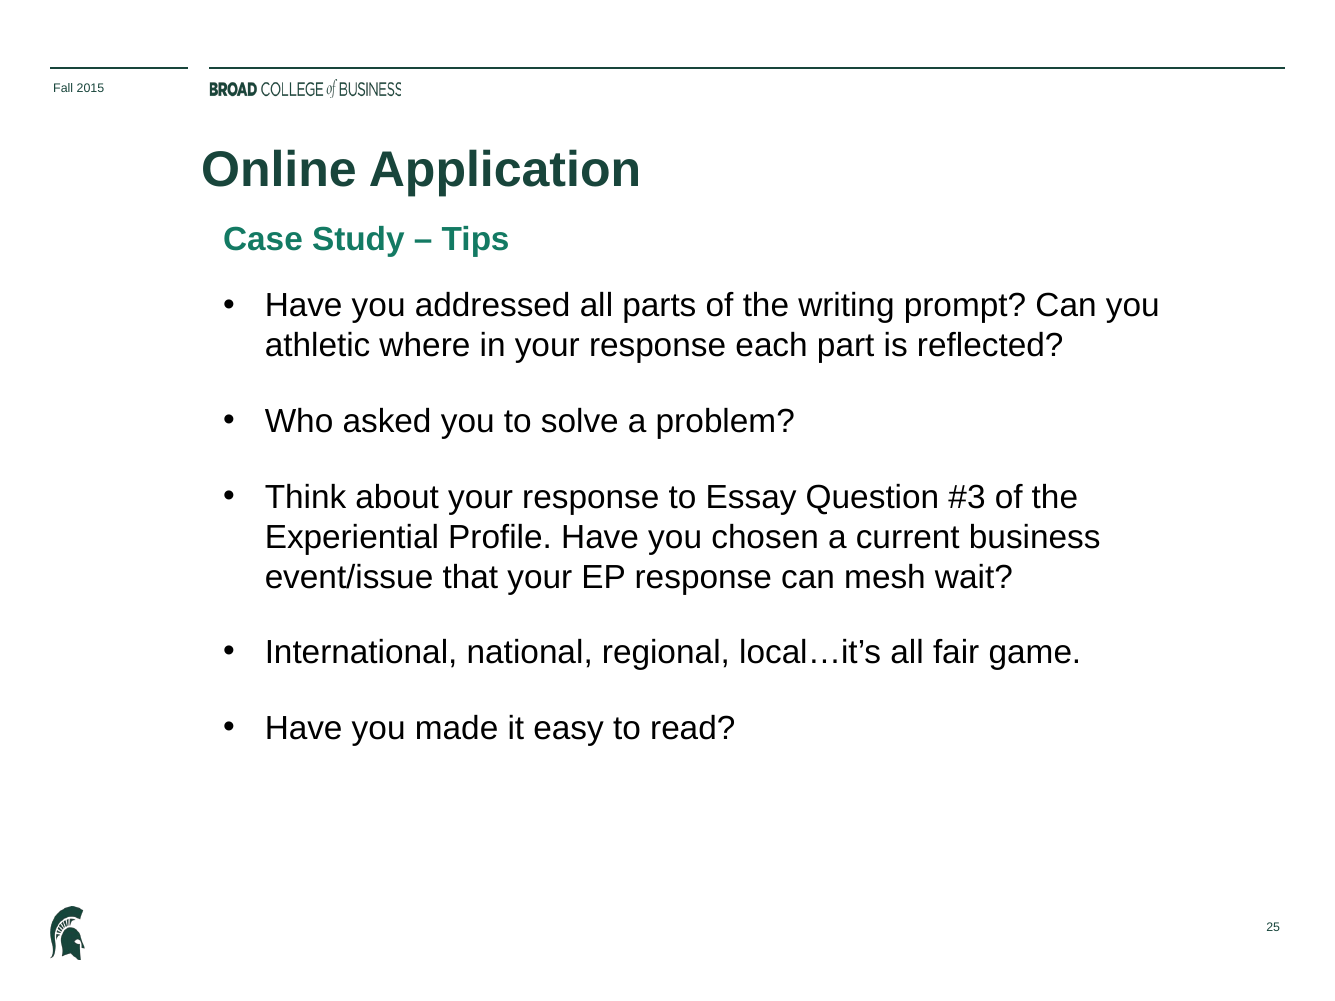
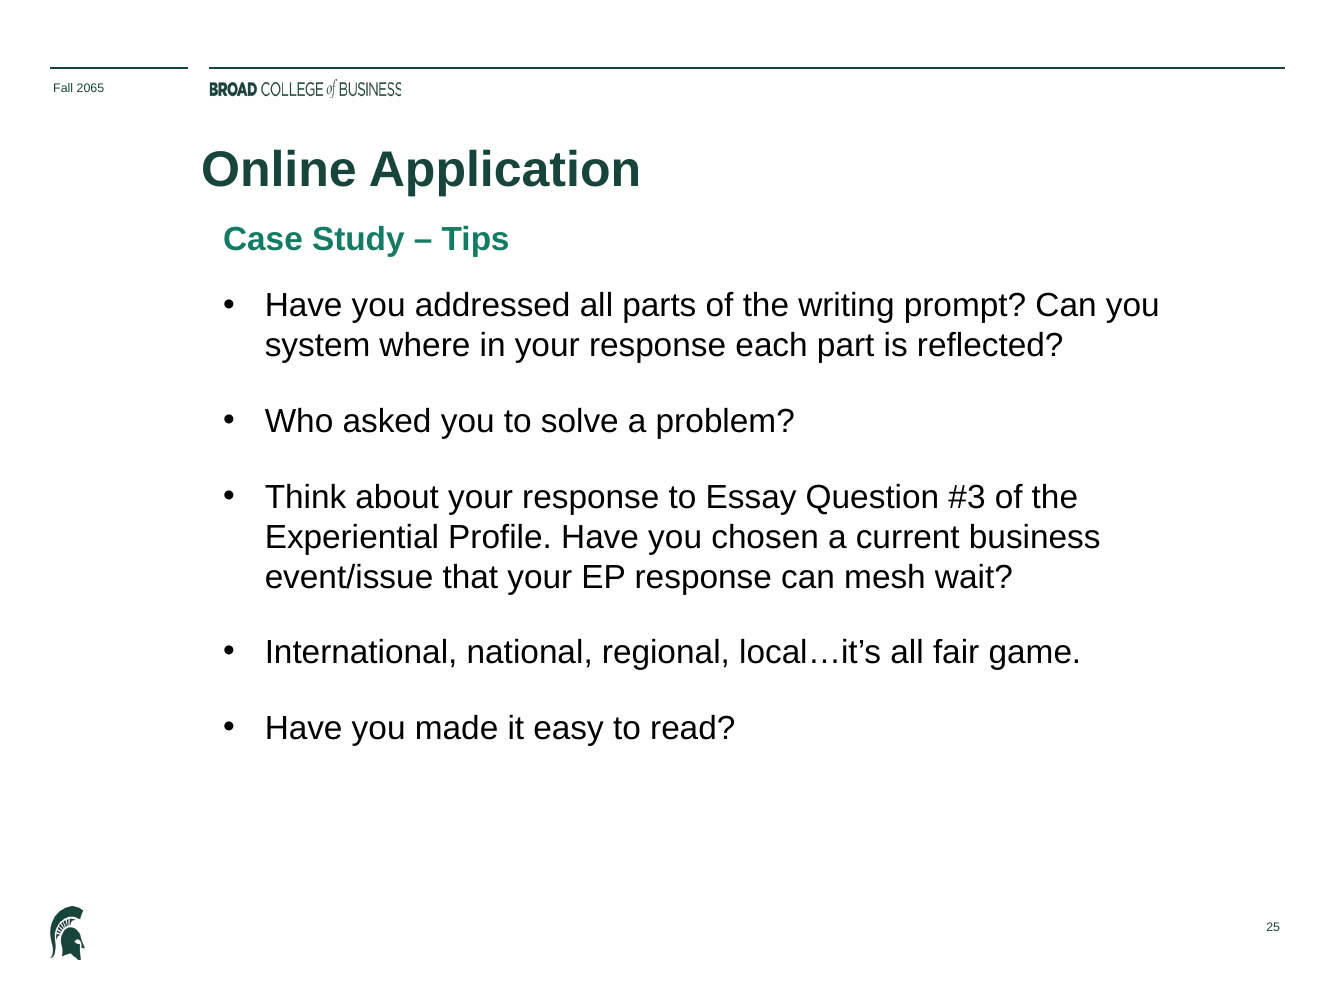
2015: 2015 -> 2065 (90, 89)
athletic: athletic -> system (318, 346)
